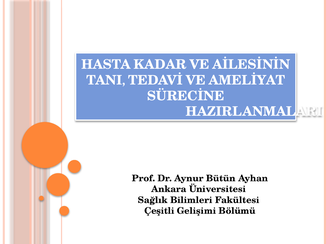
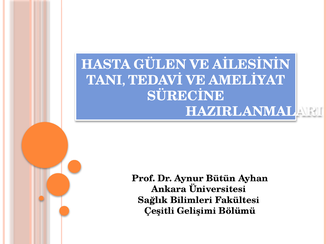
KADAR: KADAR -> GÜLEN (160, 65)
